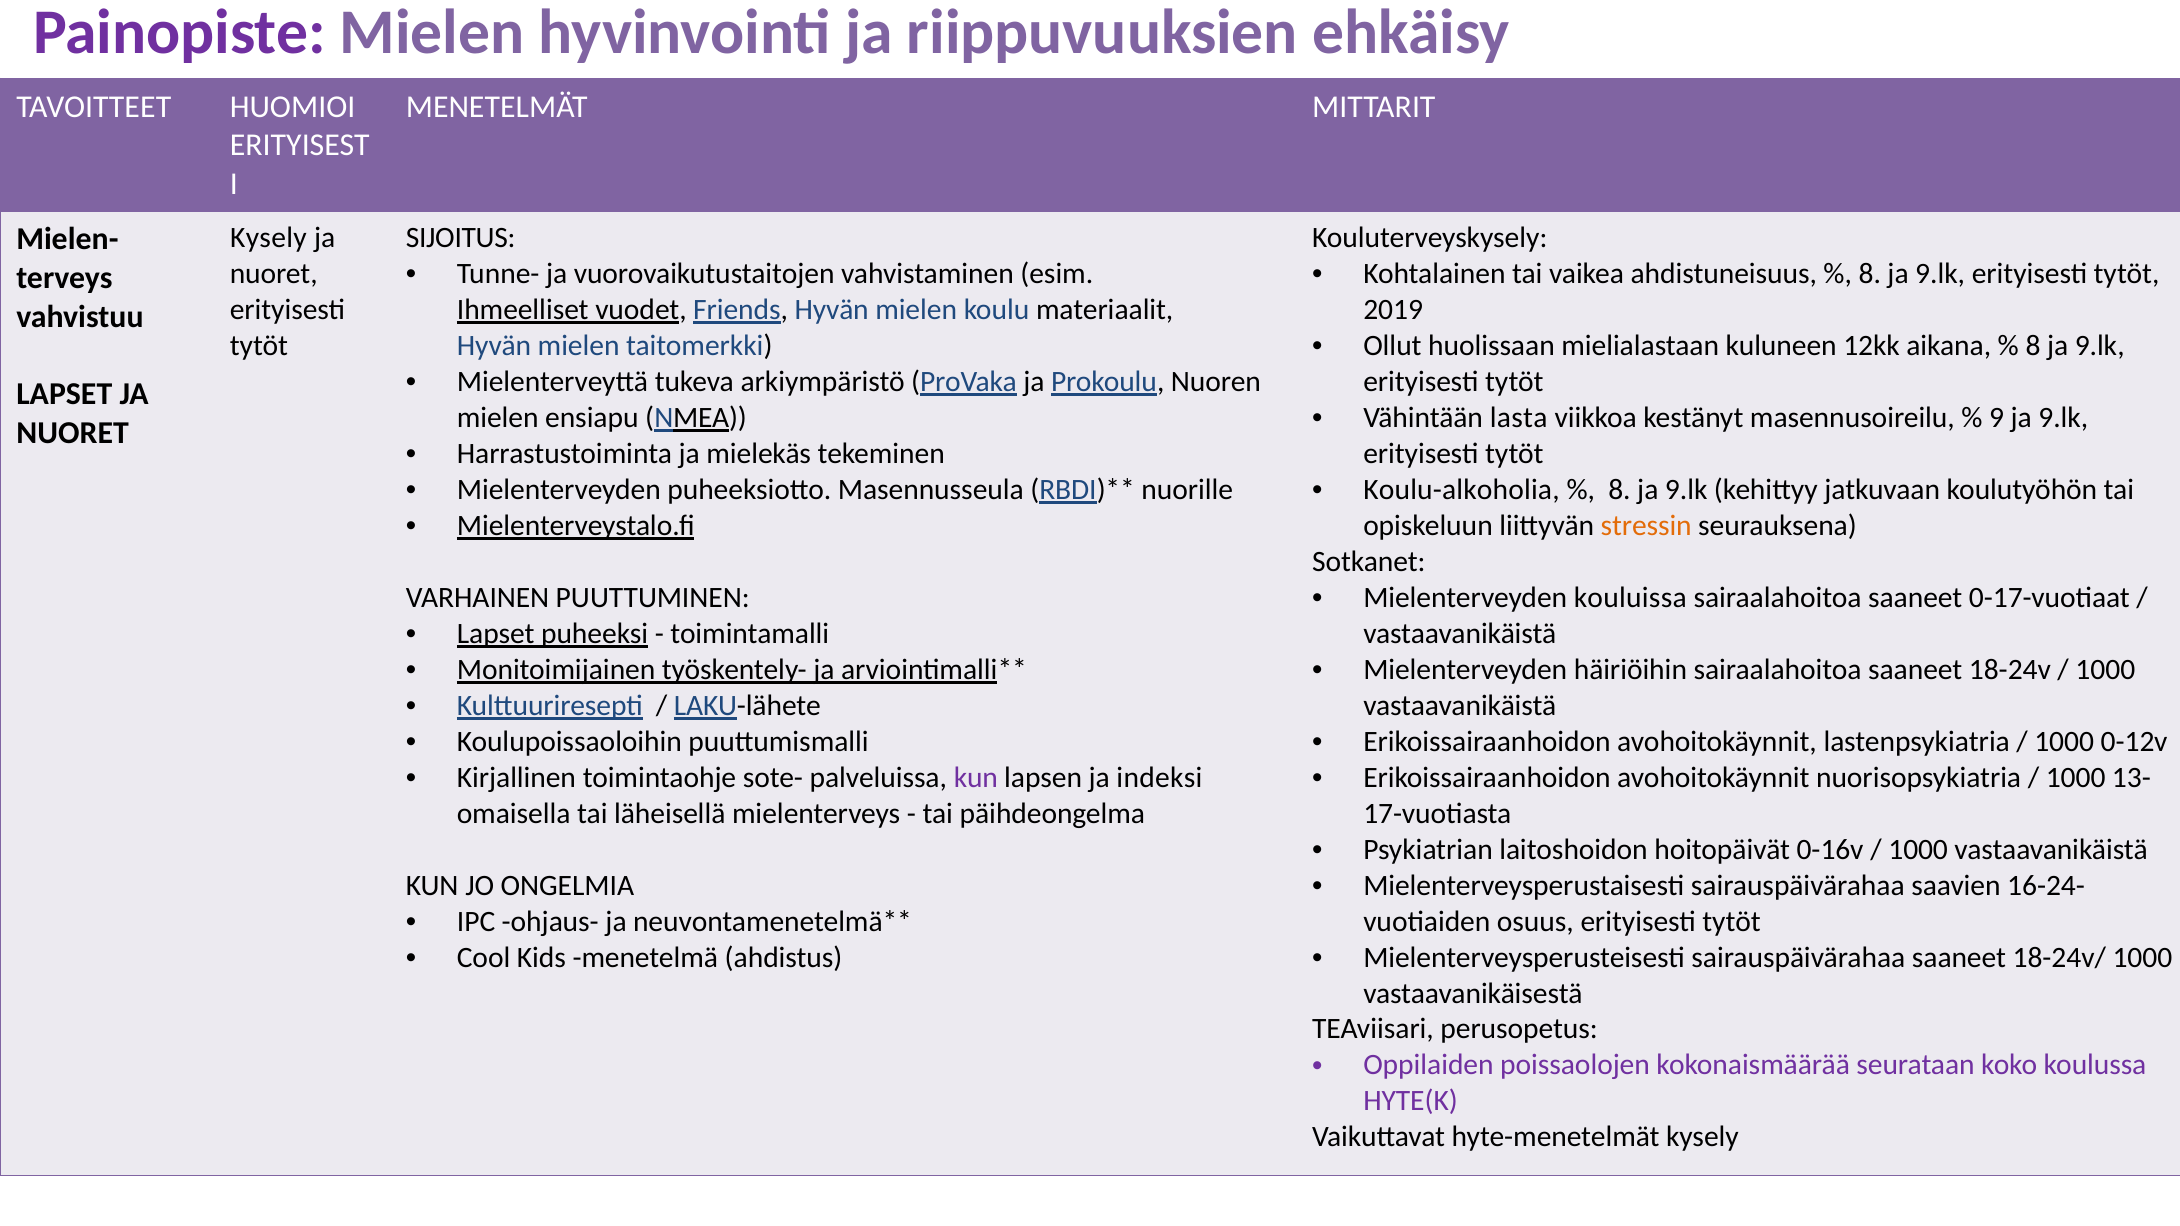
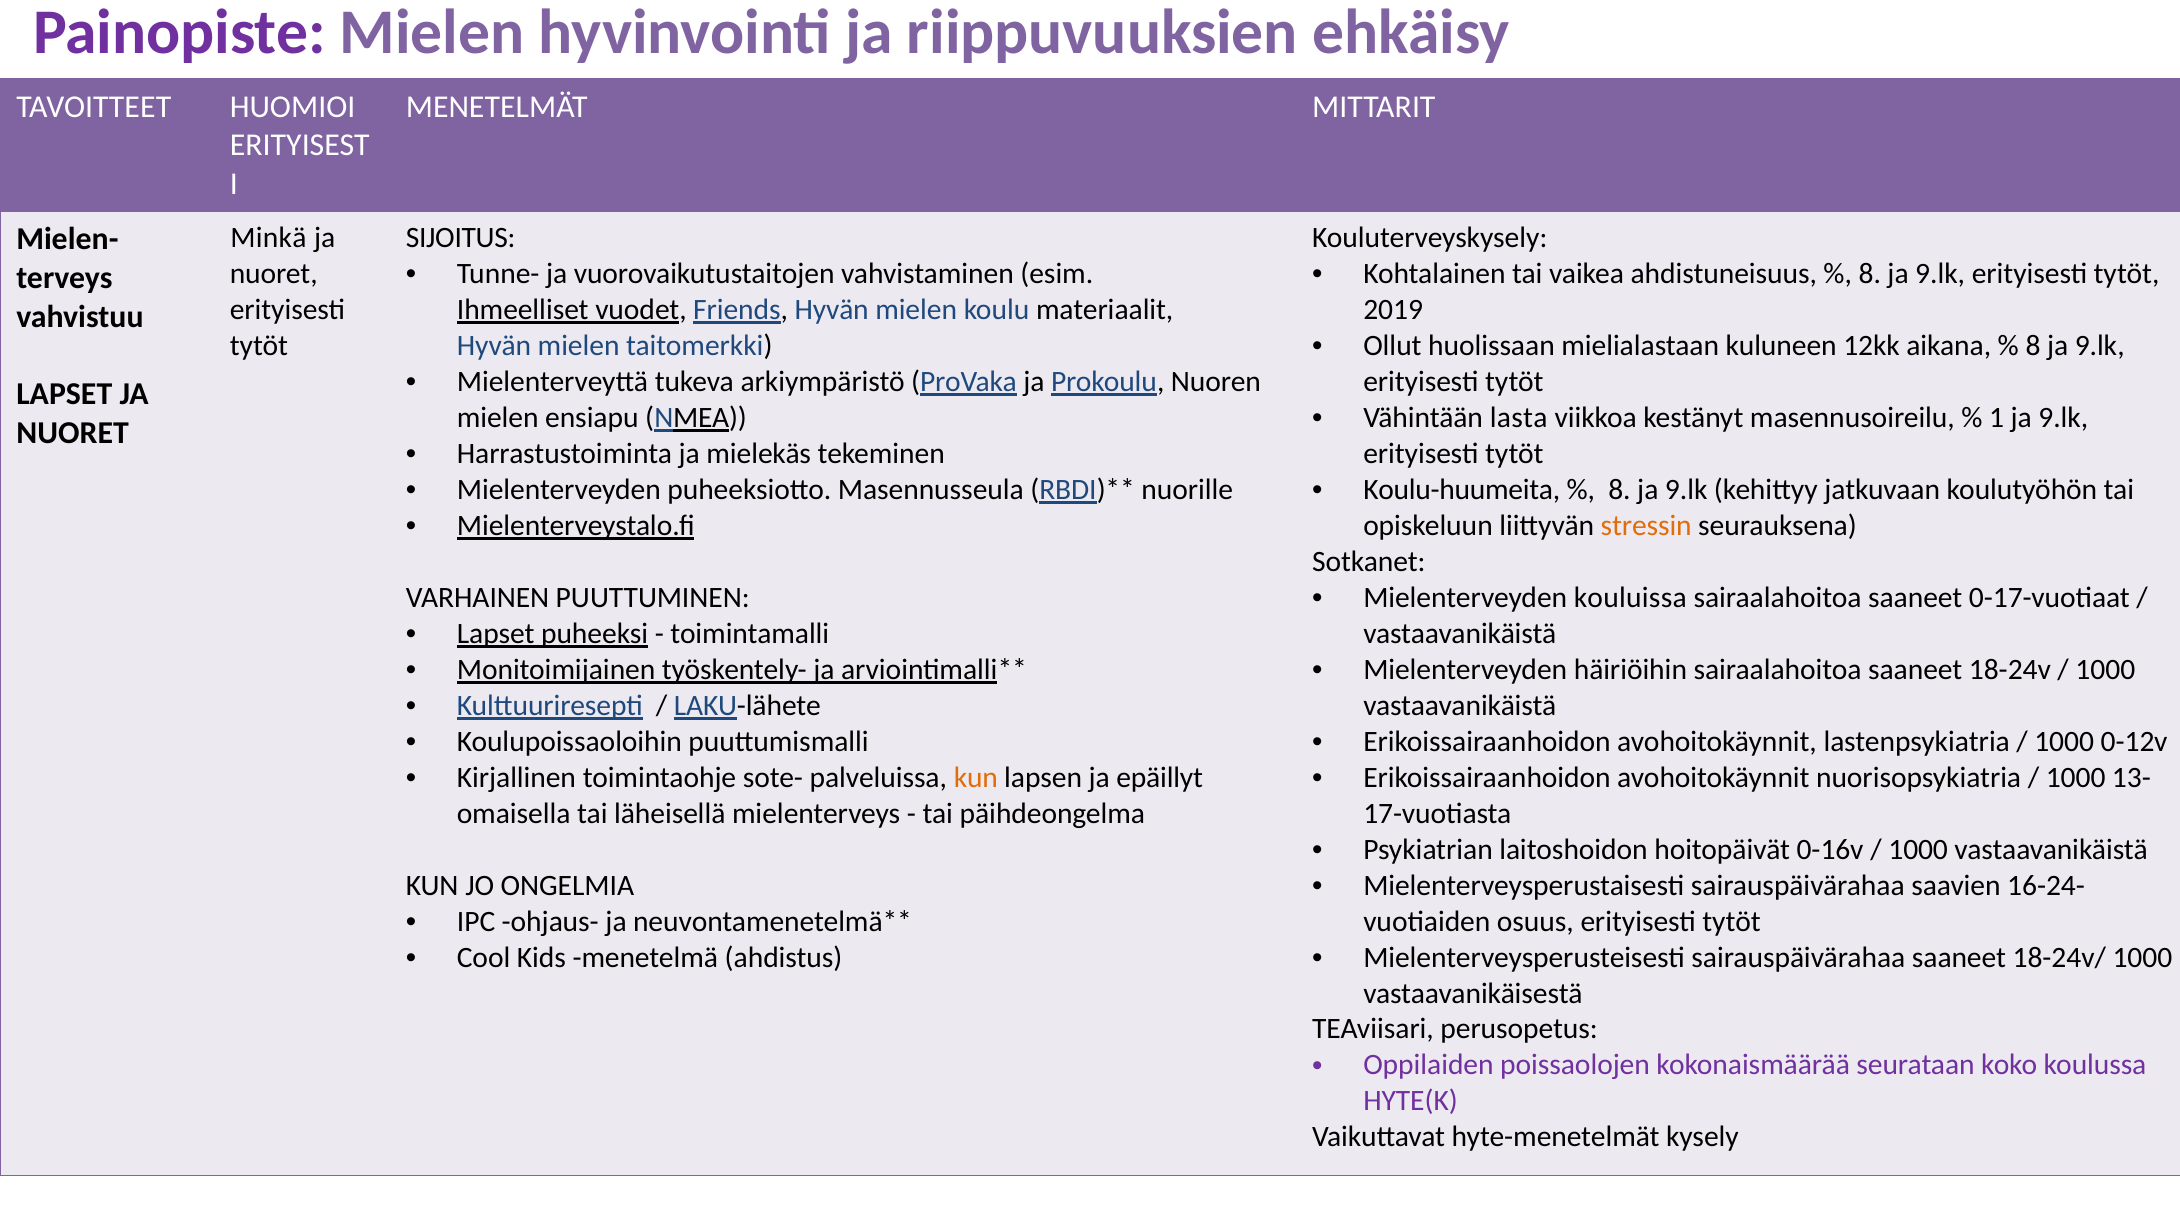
Kysely: Kysely -> Minkä (268, 238)
9: 9 -> 1 (1997, 418)
Koulu-alkoholia: Koulu-alkoholia -> Koulu-huumeita (1462, 490)
kun colour: purple -> orange (976, 778)
indeksi: indeksi -> epäillyt (1160, 778)
